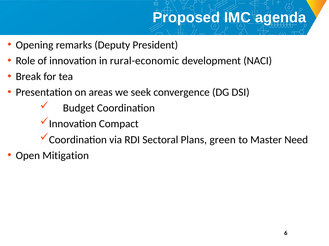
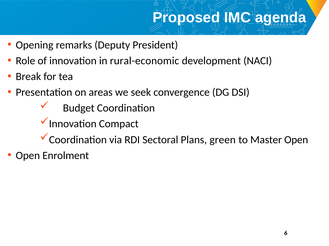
Master Need: Need -> Open (296, 140)
Mitigation: Mitigation -> Enrolment (66, 156)
